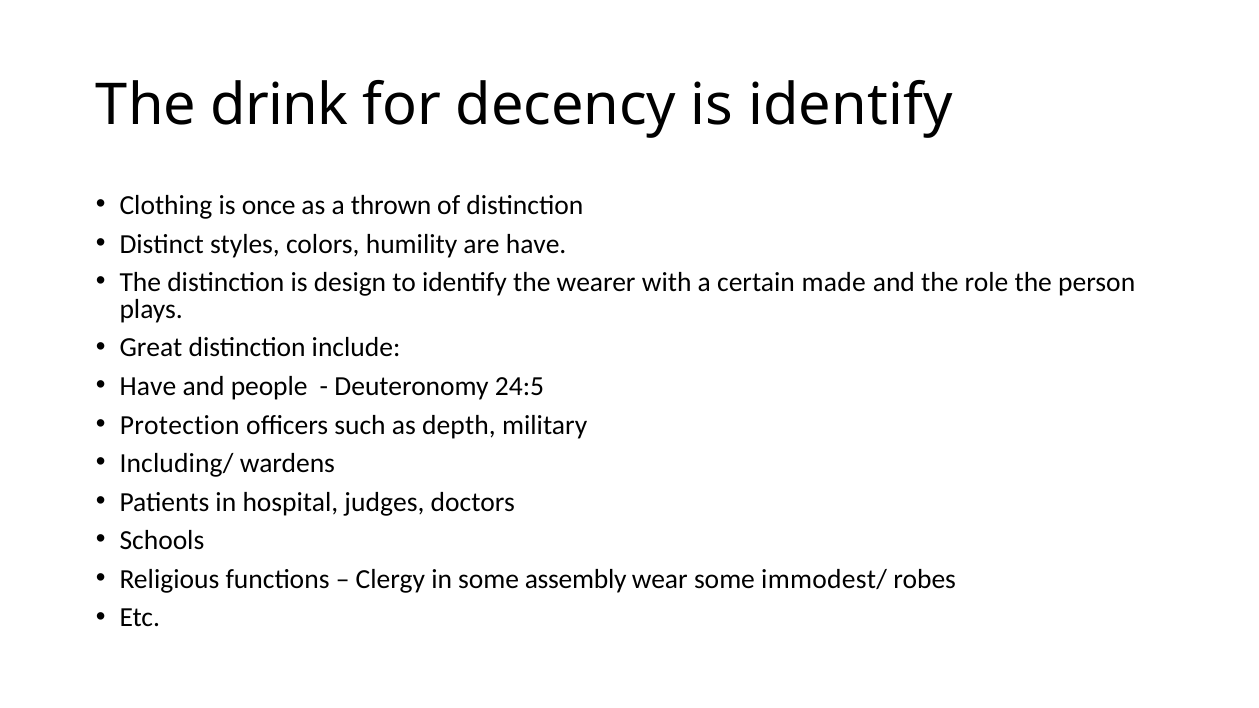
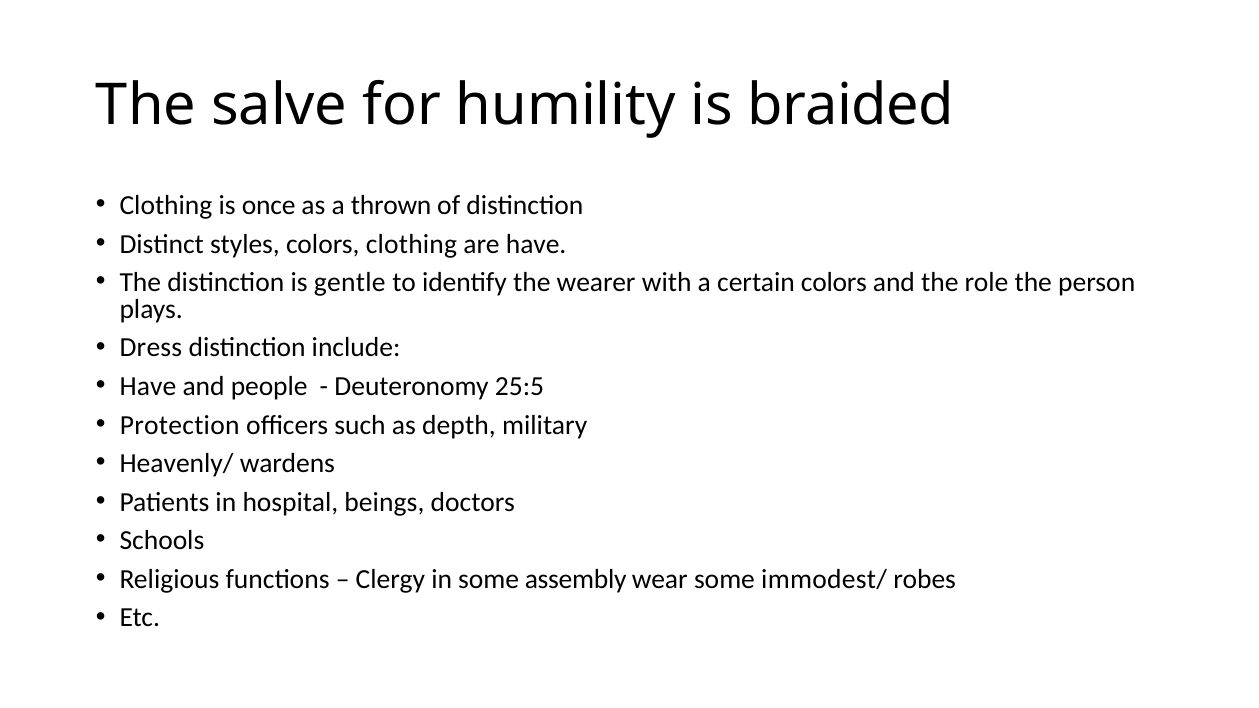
drink: drink -> salve (279, 106)
decency: decency -> humility (566, 106)
is identify: identify -> braided (851, 106)
colors humility: humility -> clothing (411, 244)
design: design -> gentle (350, 283)
certain made: made -> colors (834, 283)
Great: Great -> Dress (151, 348)
24:5: 24:5 -> 25:5 (520, 387)
Including/: Including/ -> Heavenly/ (177, 464)
judges: judges -> beings (384, 502)
